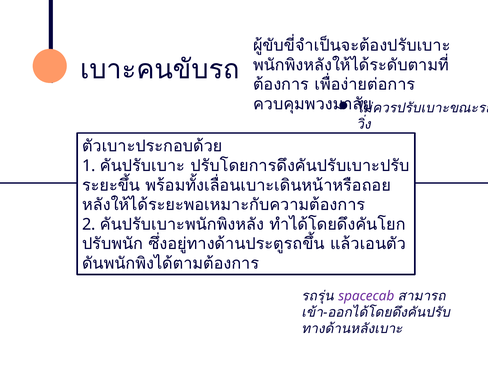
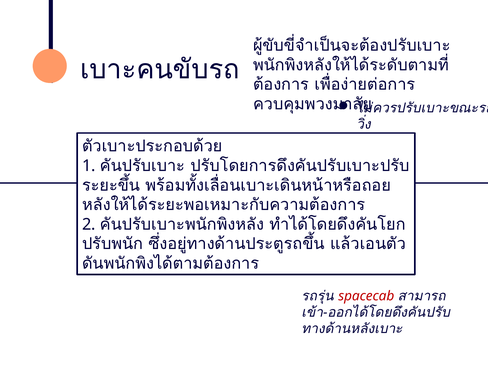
spacecab colour: purple -> red (366, 296)
